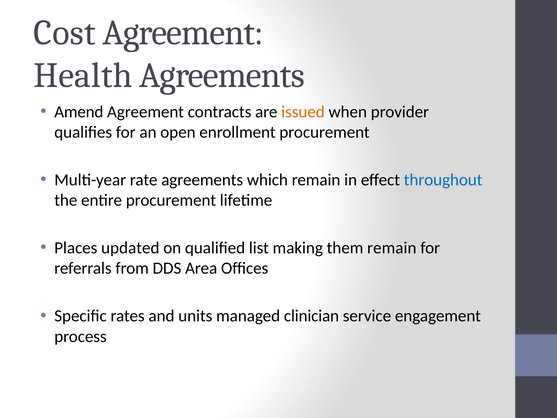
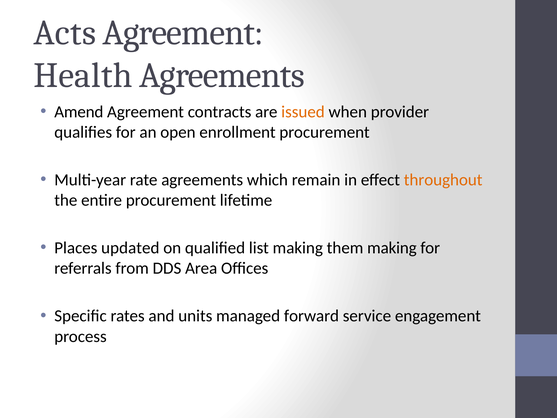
Cost: Cost -> Acts (65, 33)
throughout colour: blue -> orange (443, 180)
them remain: remain -> making (392, 248)
clinician: clinician -> forward (311, 316)
